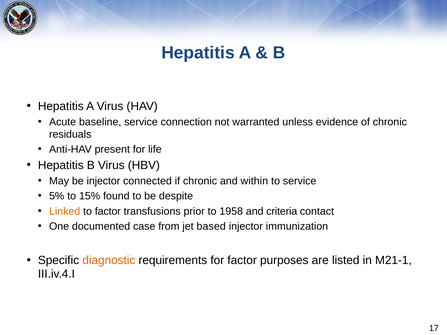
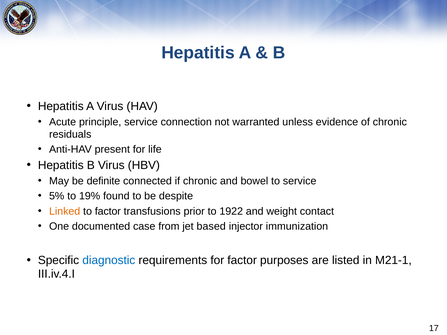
baseline: baseline -> principle (100, 122)
be injector: injector -> definite (103, 181)
within: within -> bowel (254, 181)
15%: 15% -> 19% (90, 196)
1958: 1958 -> 1922 (231, 211)
criteria: criteria -> weight (282, 211)
diagnostic colour: orange -> blue (109, 261)
